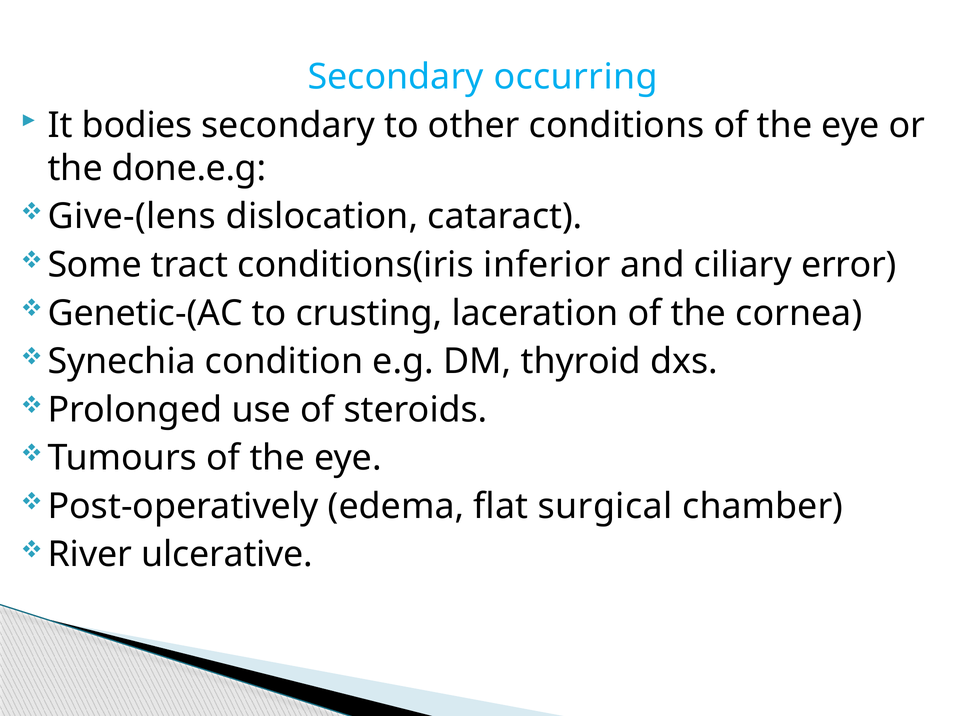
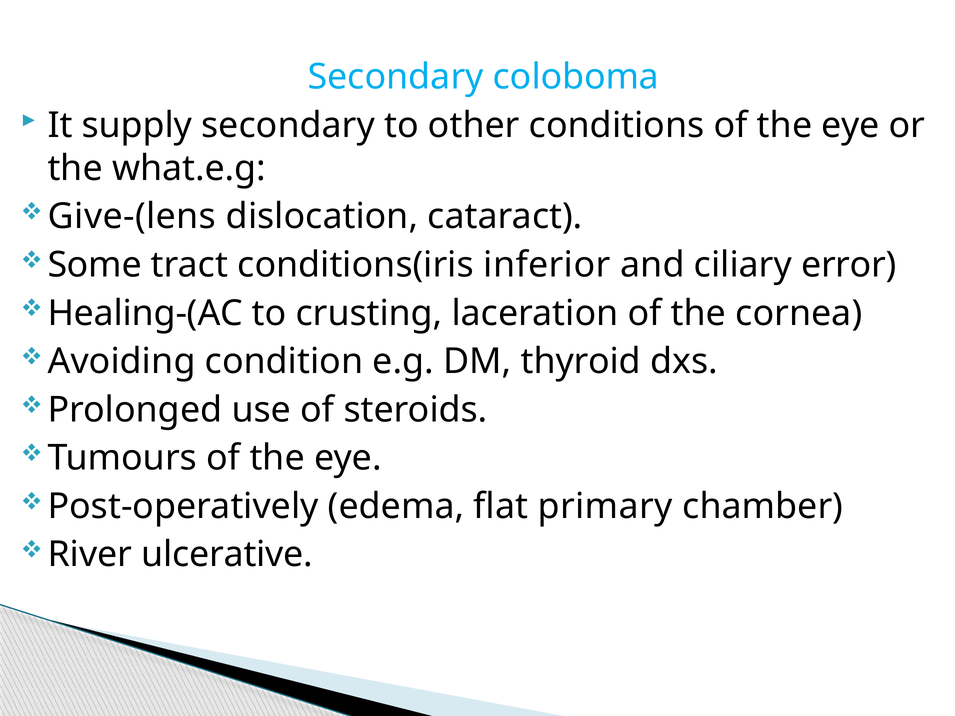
occurring: occurring -> coloboma (576, 77)
bodies: bodies -> supply (137, 125)
done.e.g: done.e.g -> what.e.g (189, 168)
Genetic-(AC: Genetic-(AC -> Healing-(AC (145, 313)
Synechia: Synechia -> Avoiding (122, 362)
surgical: surgical -> primary (605, 507)
